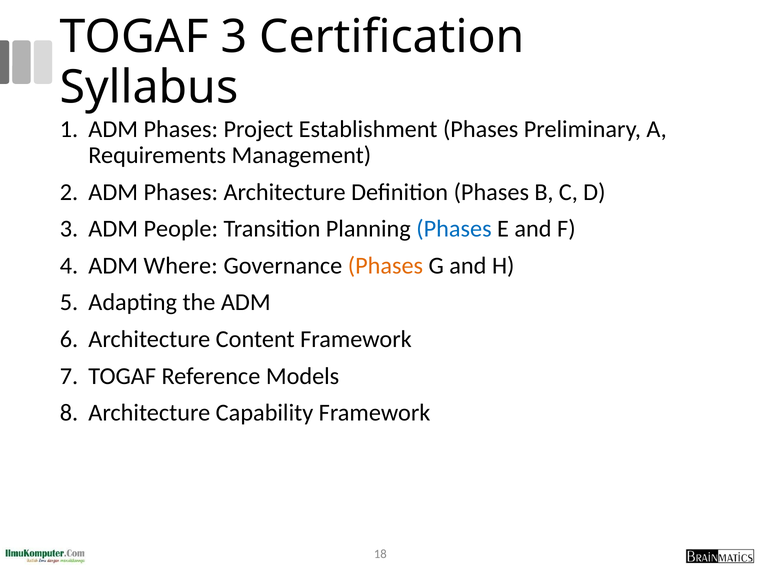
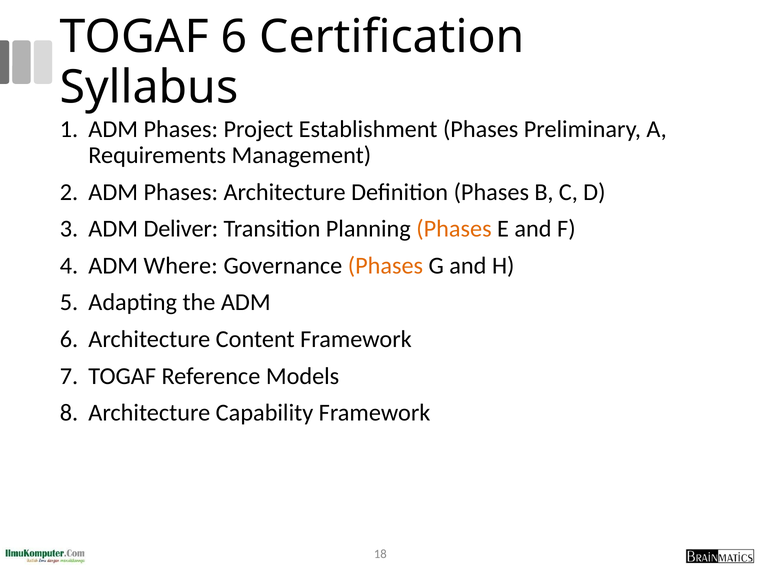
TOGAF 3: 3 -> 6 (234, 37)
People: People -> Deliver (181, 229)
Phases colour: blue -> orange (454, 229)
